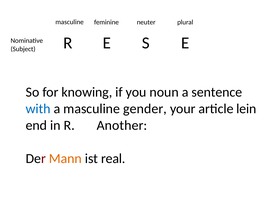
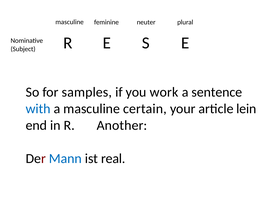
knowing: knowing -> samples (87, 92)
noun: noun -> work (164, 92)
gender: gender -> certain (145, 109)
Mann colour: orange -> blue (65, 158)
